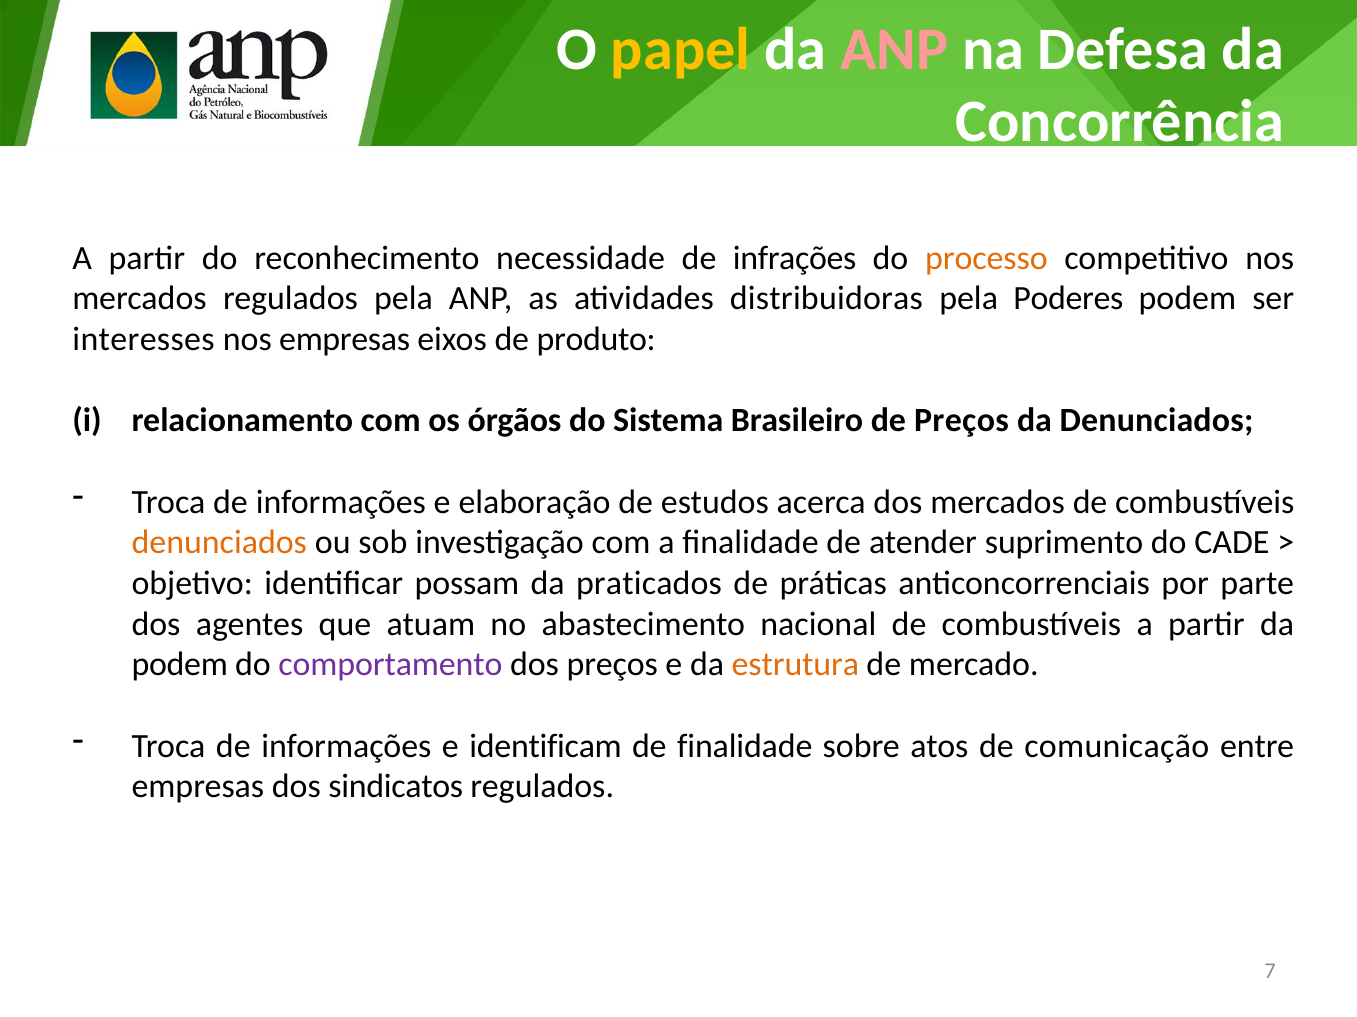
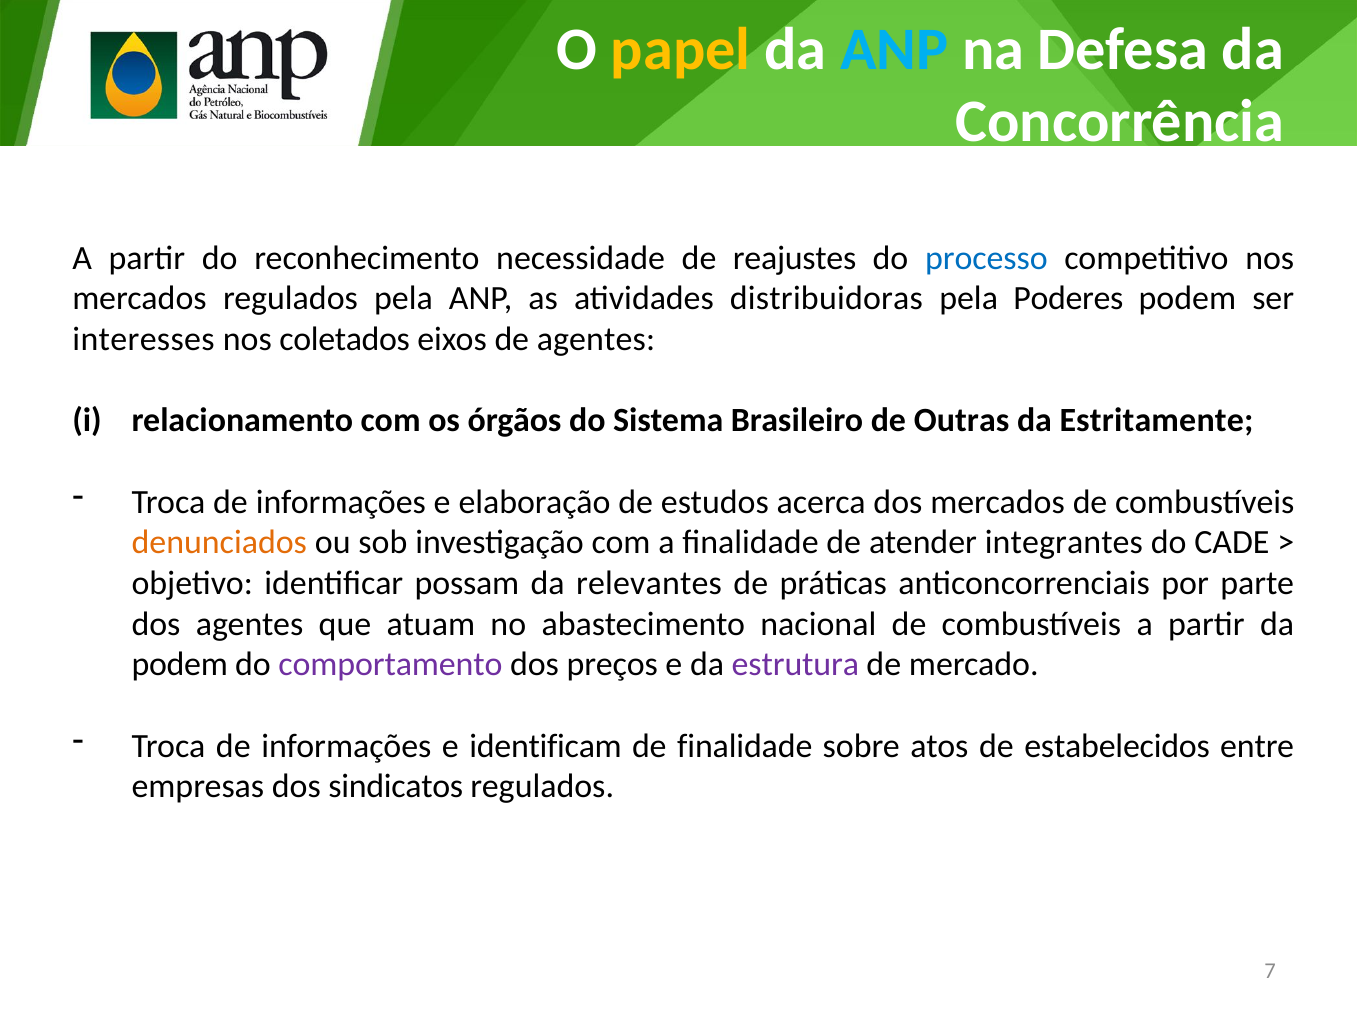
ANP colour: pink -> light blue (894, 49)
infrações: infrações -> reajustes (795, 258)
processo colour: orange -> blue (986, 258)
nos empresas: empresas -> coletados (345, 339)
de produto: produto -> agentes (596, 339)
de Preços: Preços -> Outras (962, 421)
da Denunciados: Denunciados -> Estritamente (1156, 421)
suprimento: suprimento -> integrantes (1064, 543)
praticados: praticados -> relevantes (649, 584)
estrutura colour: orange -> purple (795, 665)
comunicação: comunicação -> estabelecidos (1117, 747)
